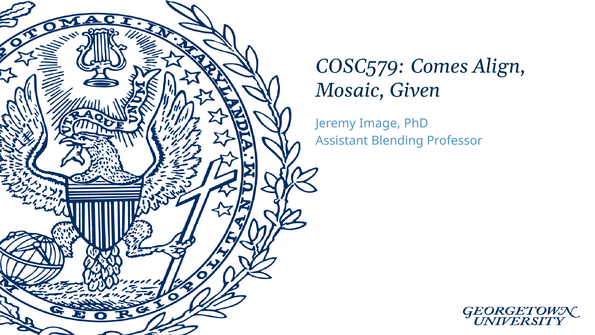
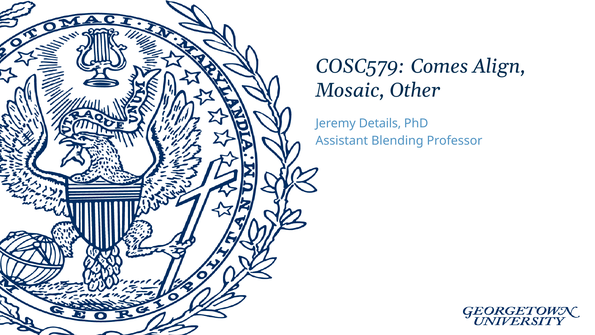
Given: Given -> Other (415, 90)
Image: Image -> Details (380, 123)
